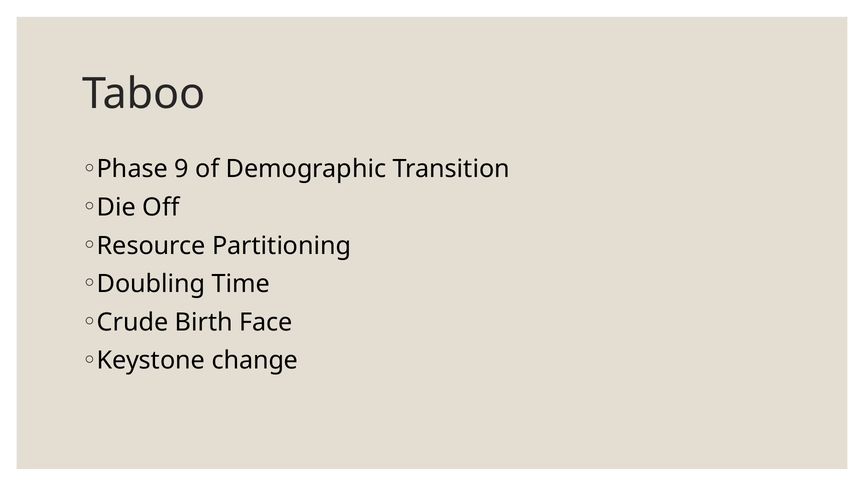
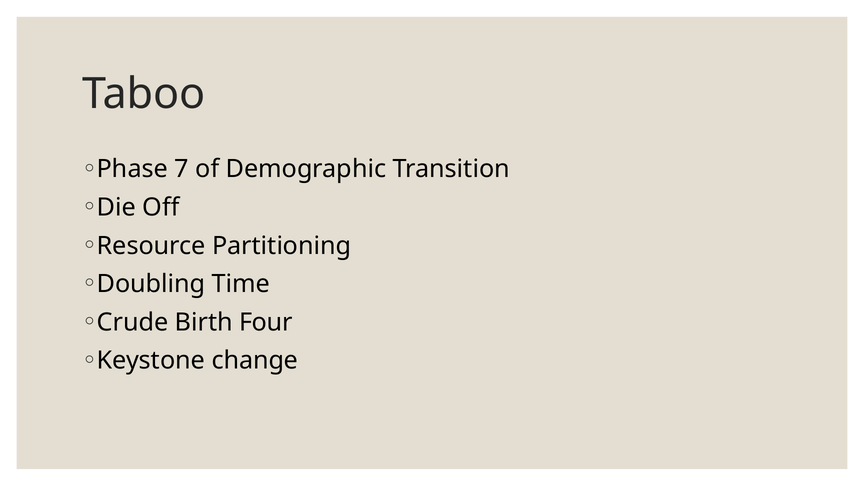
9: 9 -> 7 (182, 169)
Face: Face -> Four (266, 322)
